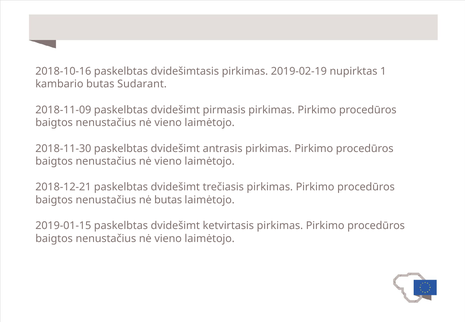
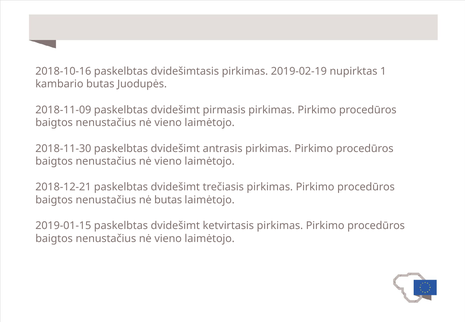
Sudarant: Sudarant -> Juodupės (142, 84)
